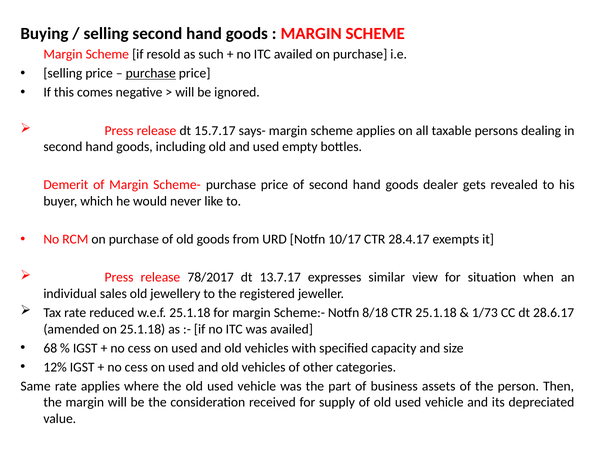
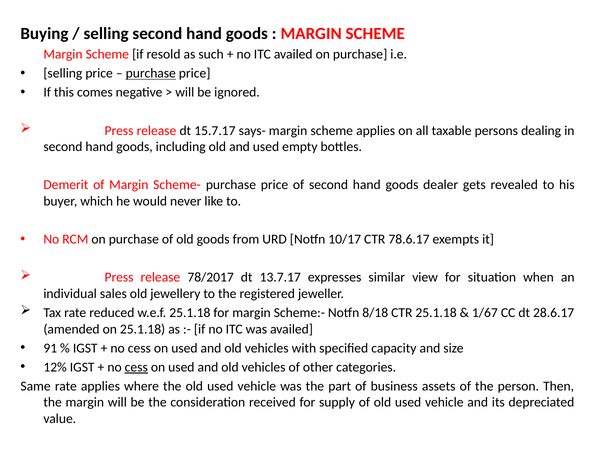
28.4.17: 28.4.17 -> 78.6.17 (409, 239)
1/73: 1/73 -> 1/67 (485, 313)
68: 68 -> 91 (50, 348)
cess underline: none -> present (136, 367)
